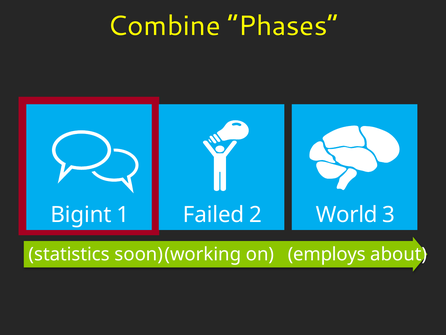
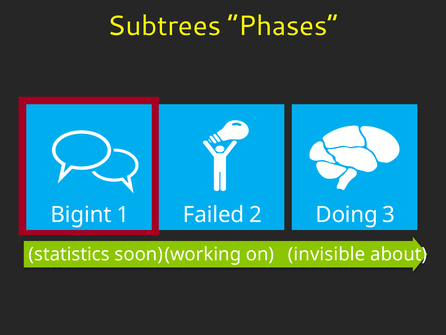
Combine: Combine -> Subtrees (164, 26)
World: World -> Doing (347, 214)
employs: employs -> invisible (327, 254)
